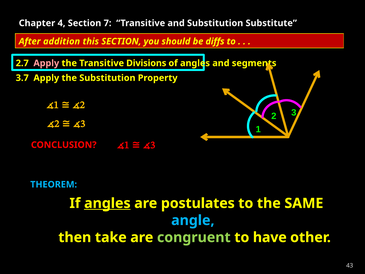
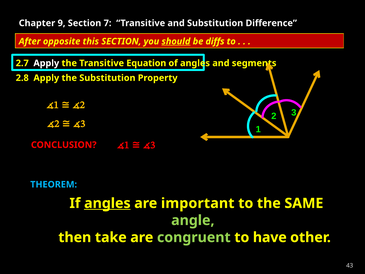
4: 4 -> 9 (62, 23)
Substitute: Substitute -> Difference (271, 23)
addition: addition -> opposite (62, 41)
should underline: none -> present (176, 41)
Apply colour: pink -> white (46, 63)
Divisions: Divisions -> Equation (146, 63)
3.7: 3.7 -> 2.8 (22, 78)
postulates: postulates -> important (198, 203)
angle colour: light blue -> light green (193, 220)
